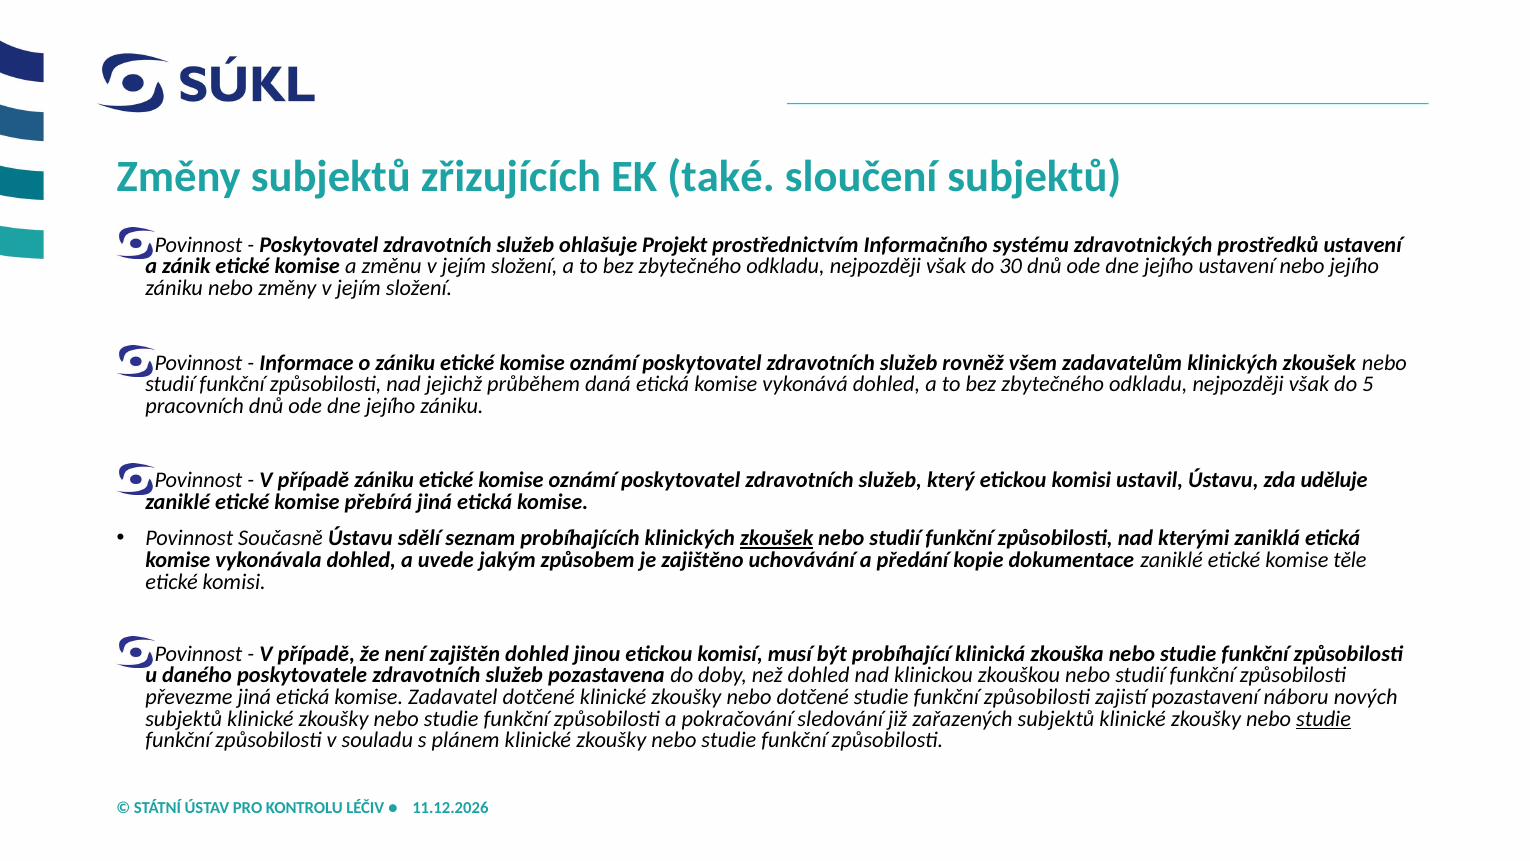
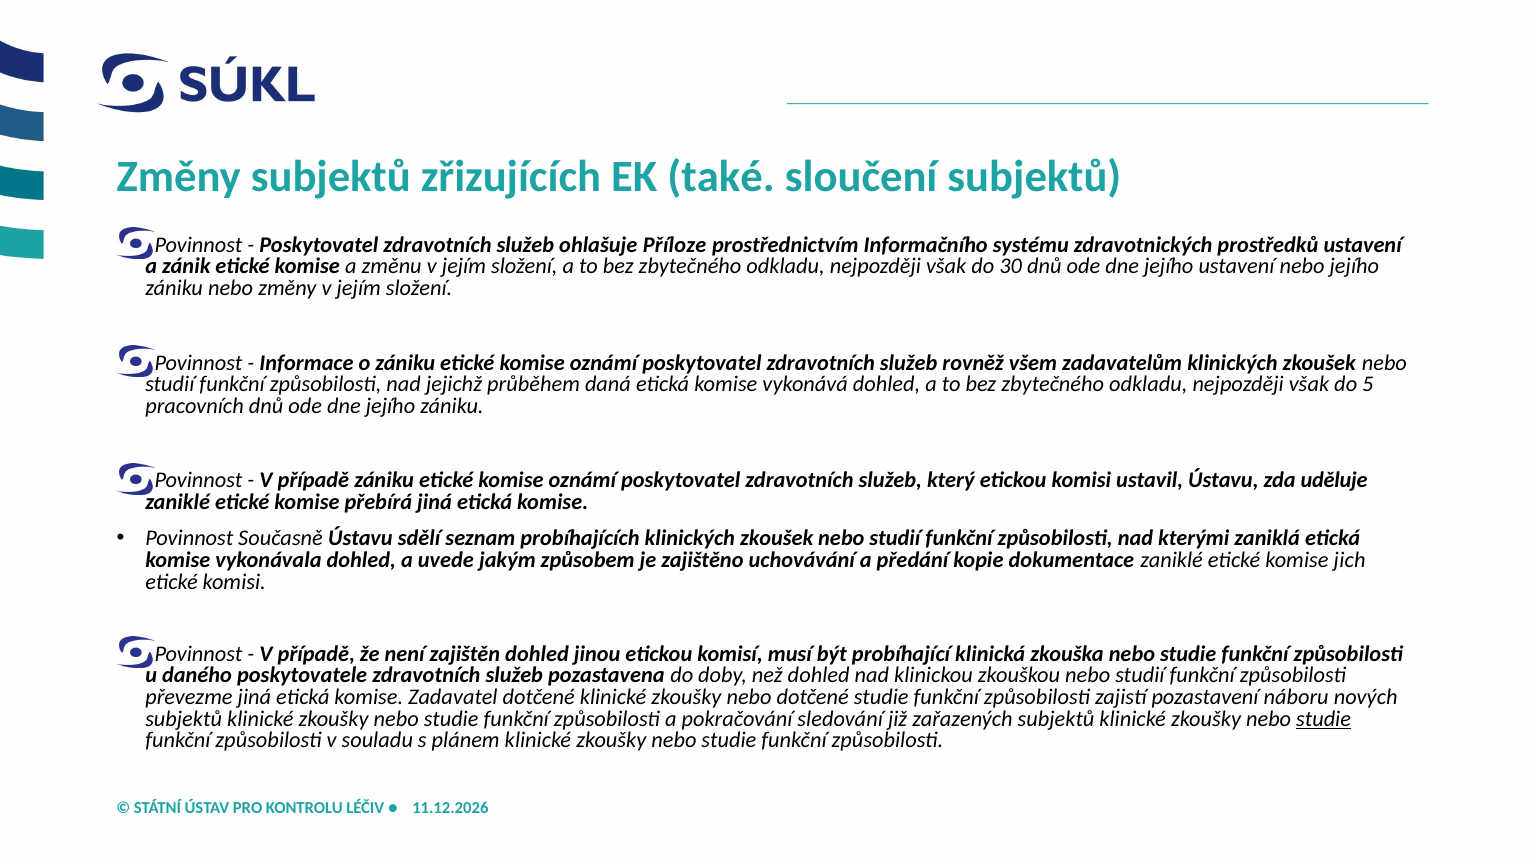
Projekt: Projekt -> Příloze (675, 245)
zkoušek underline: present -> none (777, 538)
těle: těle -> jich (1350, 560)
